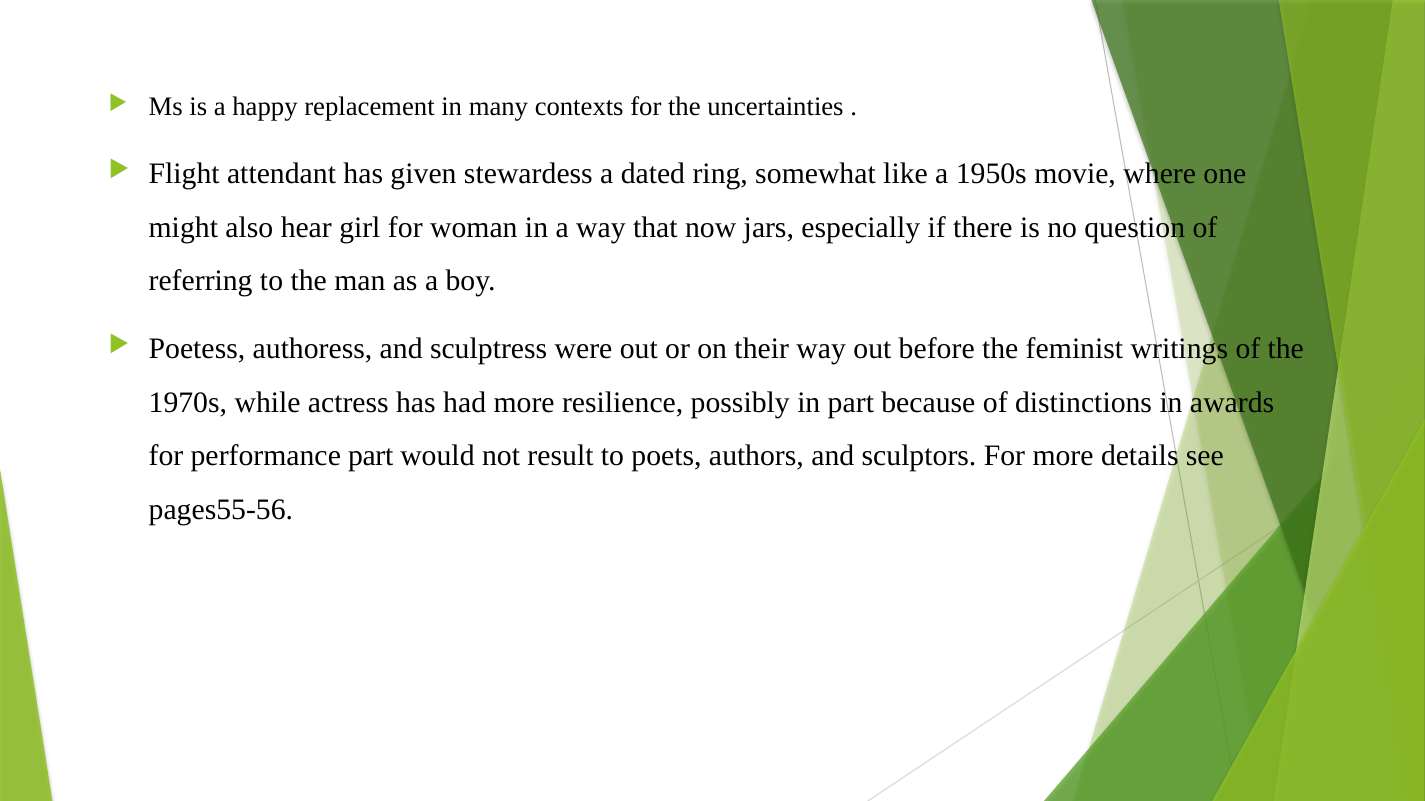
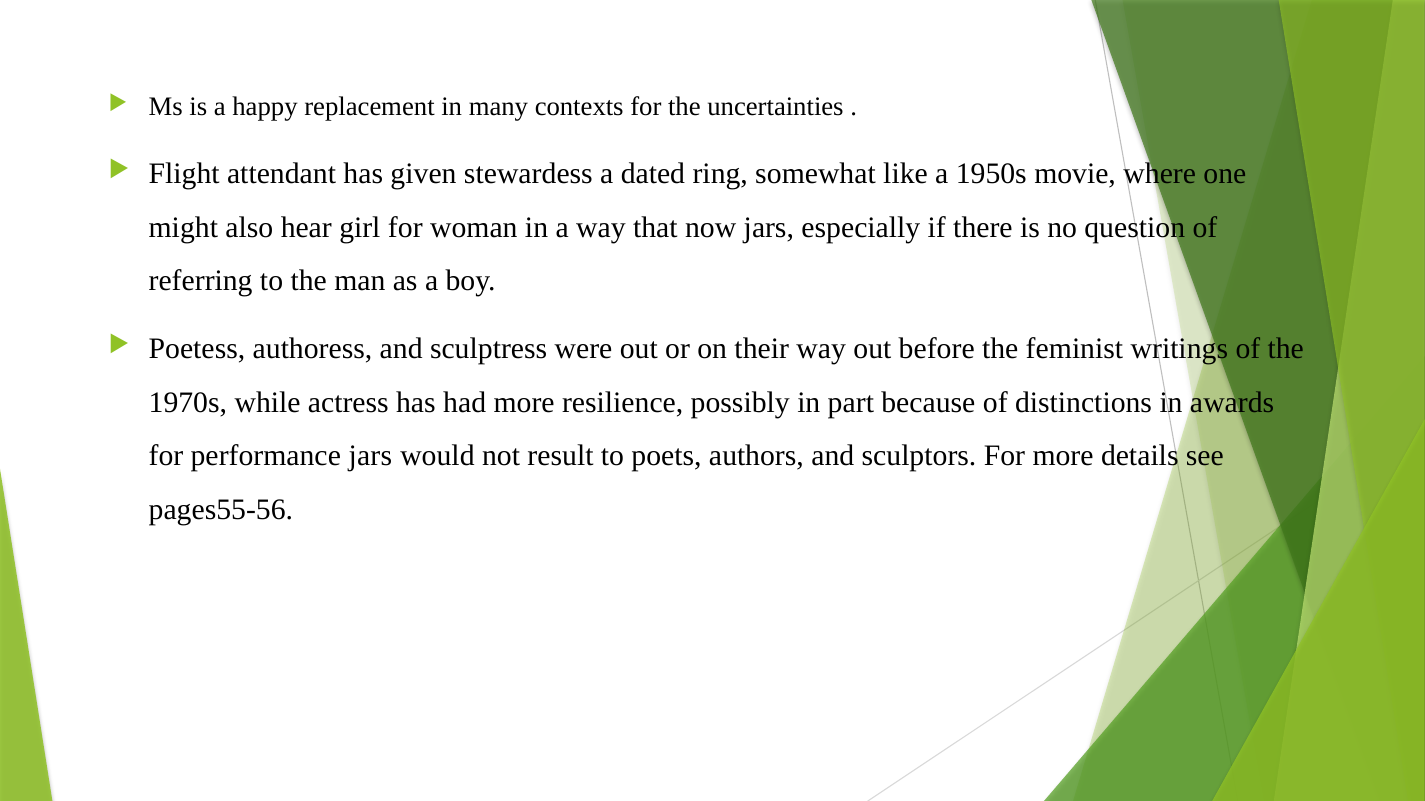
performance part: part -> jars (370, 456)
